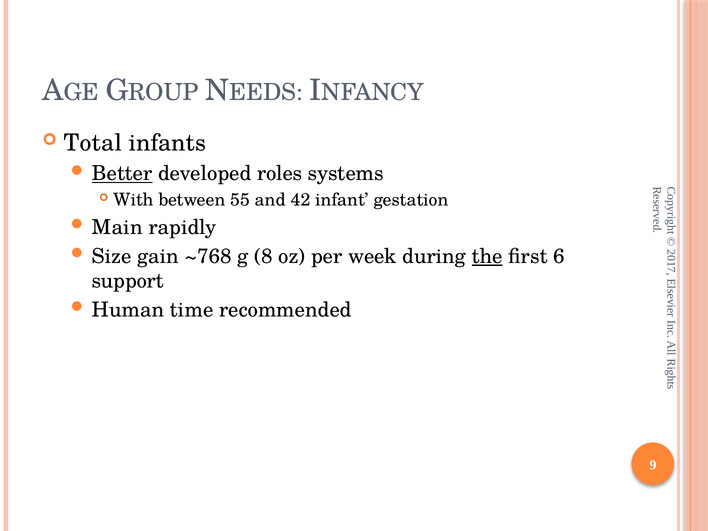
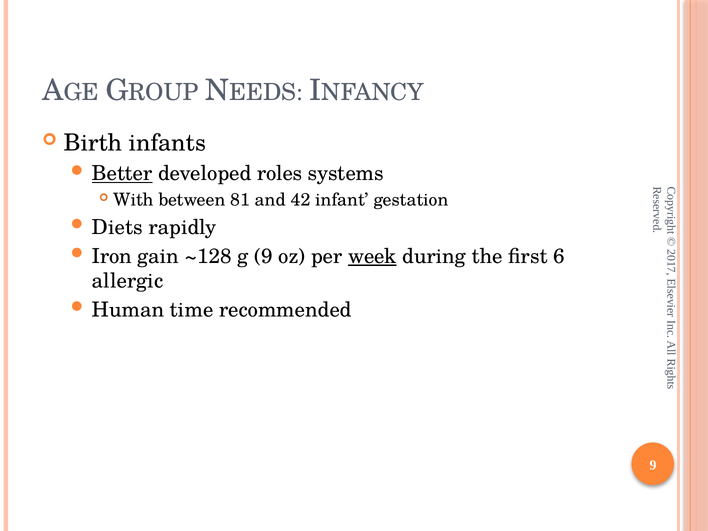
Total: Total -> Birth (93, 143)
55: 55 -> 81 (240, 200)
Main: Main -> Diets (117, 227)
Size: Size -> Iron (112, 256)
~768: ~768 -> ~128 (208, 256)
g 8: 8 -> 9 (263, 256)
week underline: none -> present (372, 256)
the underline: present -> none (487, 256)
support: support -> allergic (128, 281)
